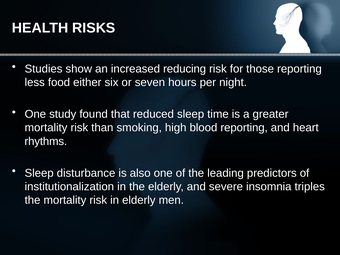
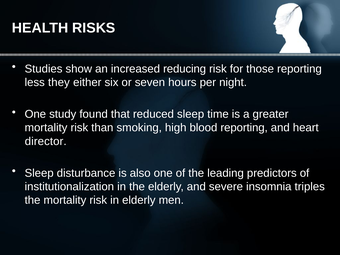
food: food -> they (59, 82)
rhythms: rhythms -> director (46, 141)
